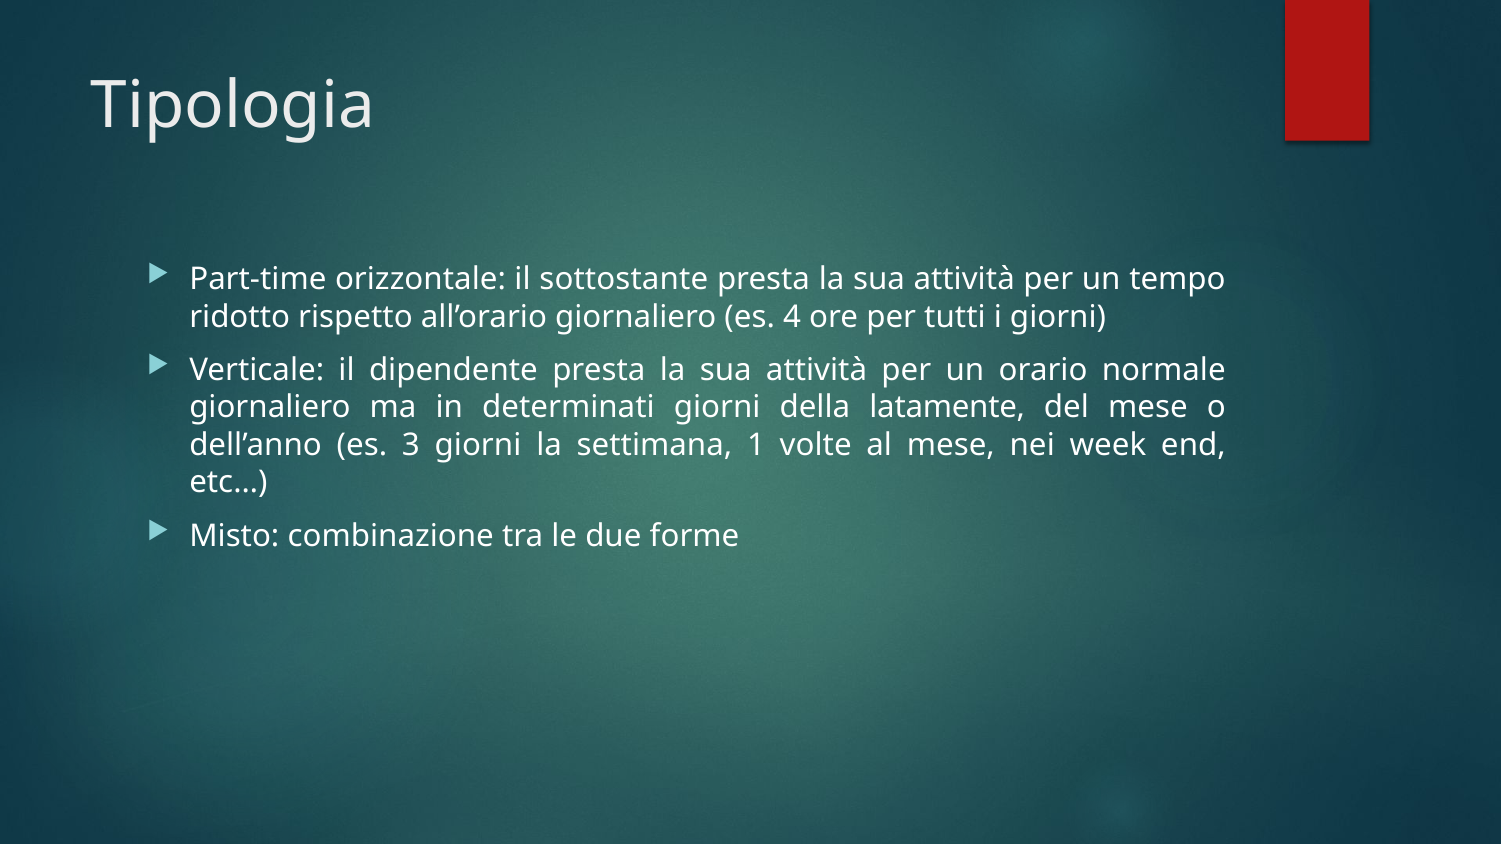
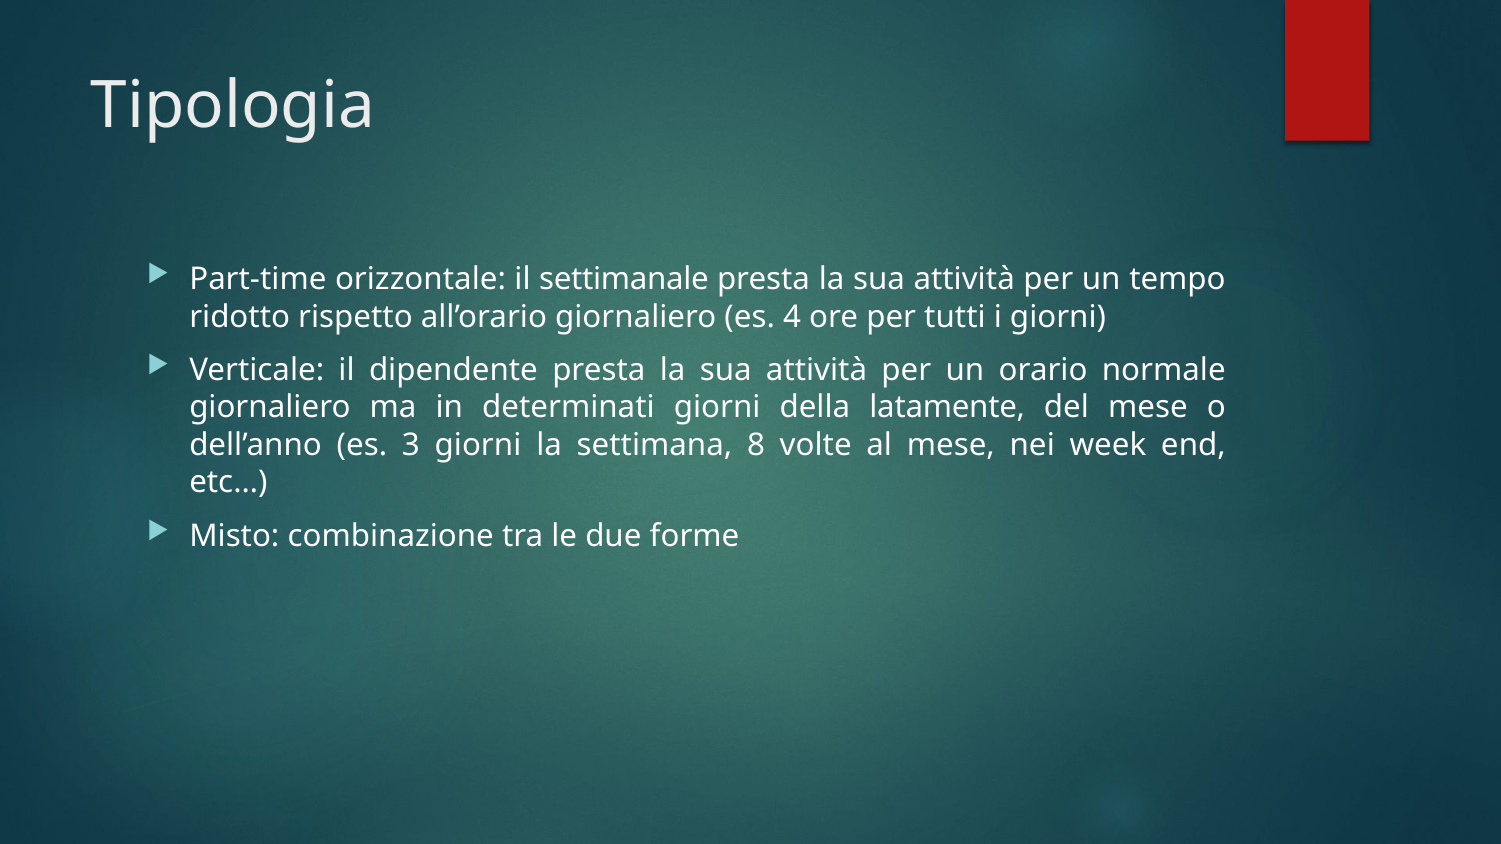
sottostante: sottostante -> settimanale (624, 279)
1: 1 -> 8 (756, 445)
